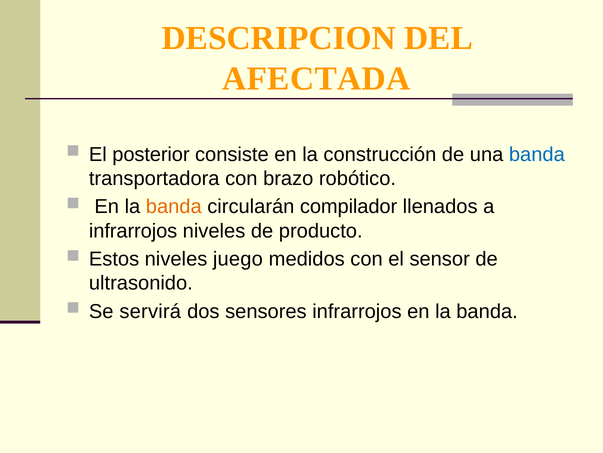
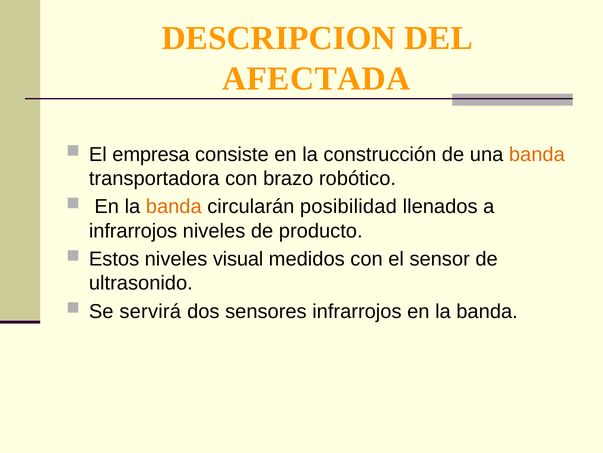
posterior: posterior -> empresa (151, 154)
banda colour: blue -> orange (537, 154)
compilador: compilador -> posibilidad (348, 206)
juego: juego -> visual (238, 259)
